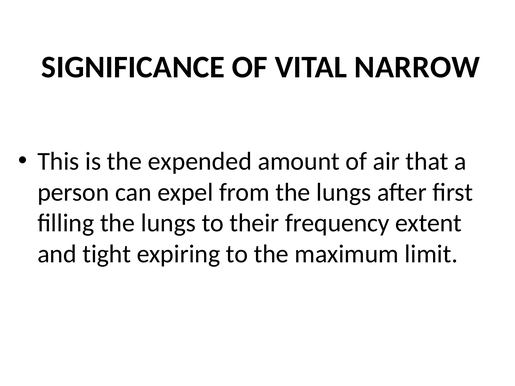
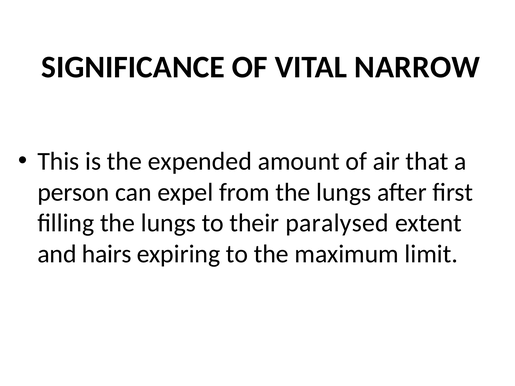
frequency: frequency -> paralysed (337, 223)
tight: tight -> hairs (107, 254)
